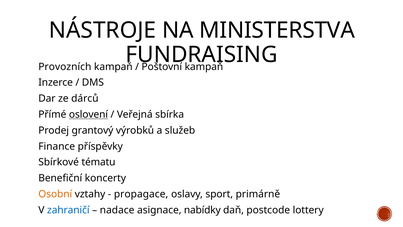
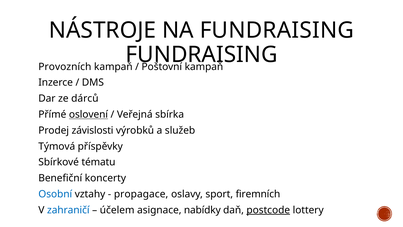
NA MINISTERSTVA: MINISTERSTVA -> FUNDRAISING (277, 30)
grantový: grantový -> závislosti (93, 130)
Finance: Finance -> Týmová (57, 146)
Osobní colour: orange -> blue (55, 194)
primárně: primárně -> firemních (258, 194)
nadace: nadace -> účelem (117, 210)
postcode underline: none -> present (268, 210)
